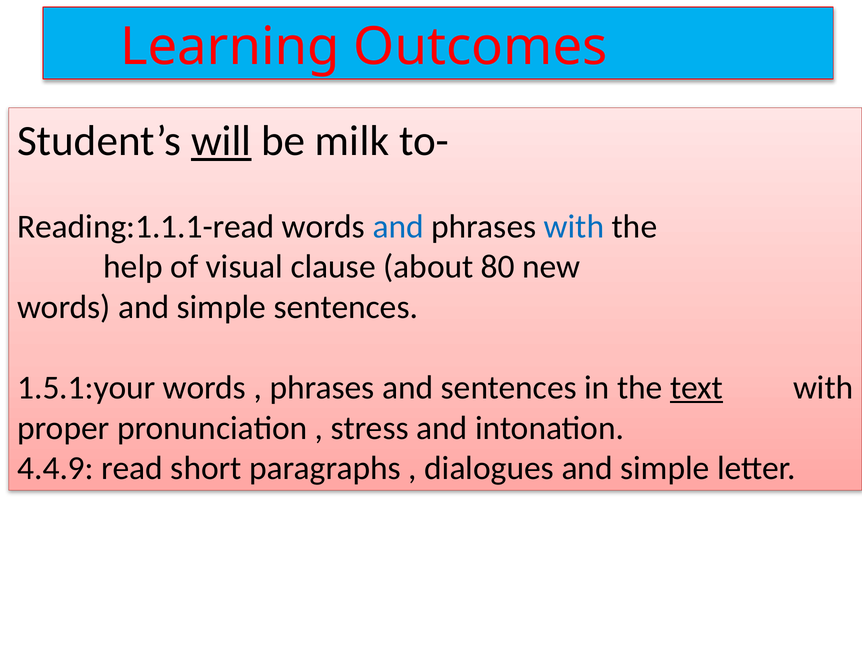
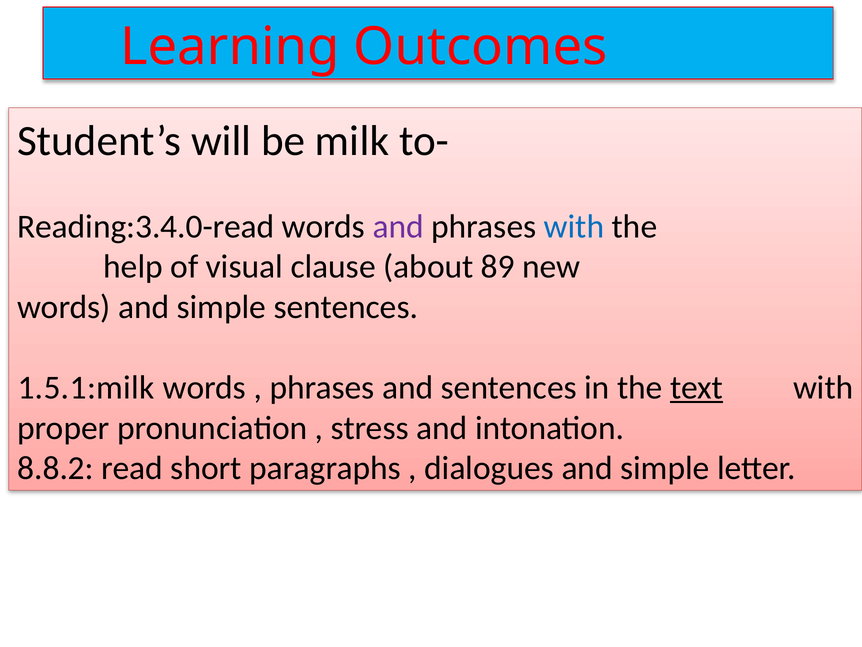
will underline: present -> none (221, 141)
Reading:1.1.1-read: Reading:1.1.1-read -> Reading:3.4.0-read (146, 226)
and colour: blue -> purple (398, 226)
80: 80 -> 89 (498, 267)
1.5.1:your: 1.5.1:your -> 1.5.1:milk (86, 387)
4.4.9: 4.4.9 -> 8.8.2 (56, 468)
